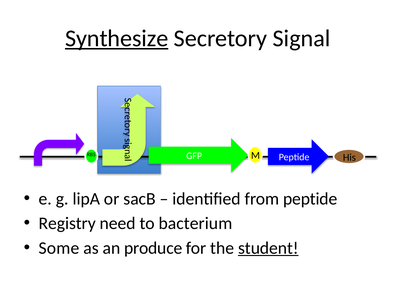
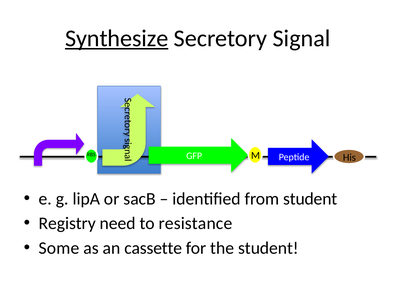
from peptide: peptide -> student (310, 199)
bacterium: bacterium -> resistance (195, 223)
produce: produce -> cassette (153, 248)
student underline: present -> none (268, 248)
